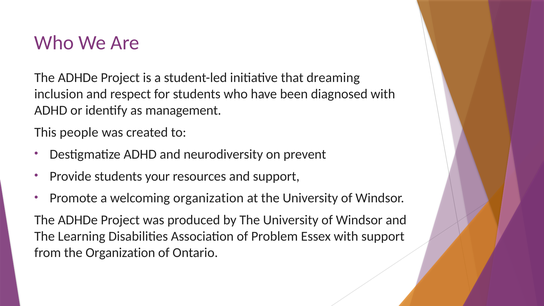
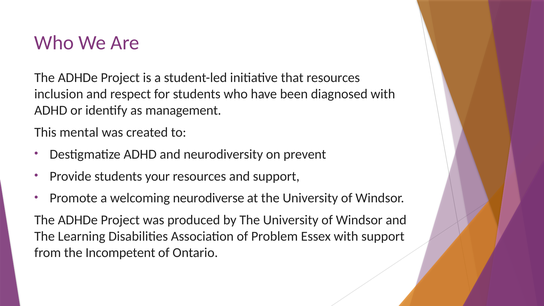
that dreaming: dreaming -> resources (333, 78)
people: people -> mental (79, 132)
welcoming organization: organization -> neurodiverse (209, 198)
the Organization: Organization -> Incompetent (120, 253)
